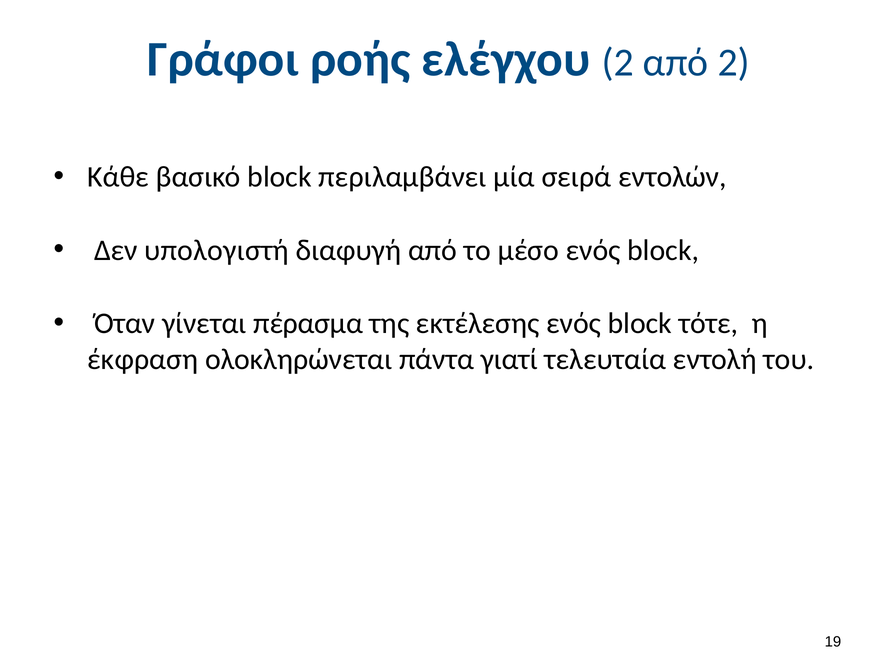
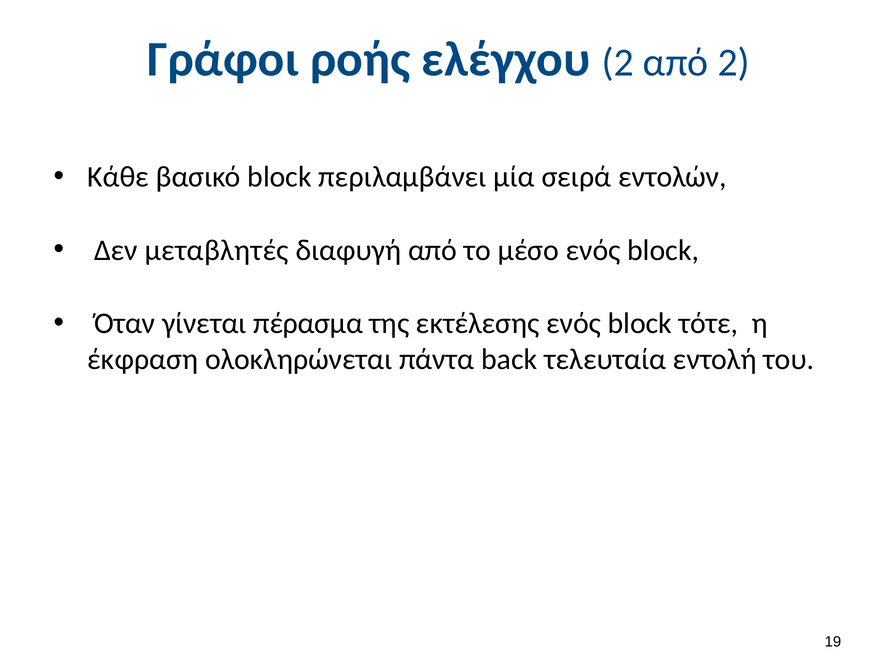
υπολογιστή: υπολογιστή -> μεταβλητές (217, 250)
γιατί: γιατί -> back (509, 359)
